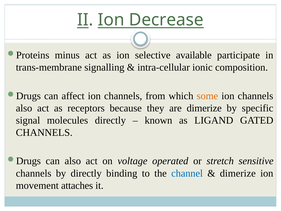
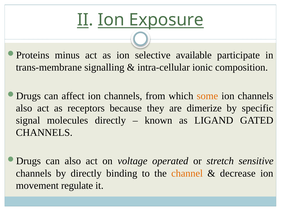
Decrease: Decrease -> Exposure (166, 20)
channel colour: blue -> orange (187, 173)
dimerize: dimerize -> decrease (238, 173)
attaches: attaches -> regulate (77, 185)
